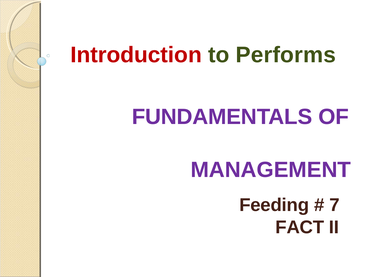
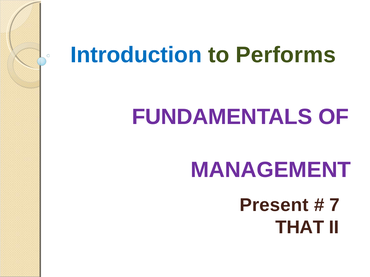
Introduction colour: red -> blue (136, 55)
Feeding: Feeding -> Present (274, 205)
FACT: FACT -> THAT (300, 228)
